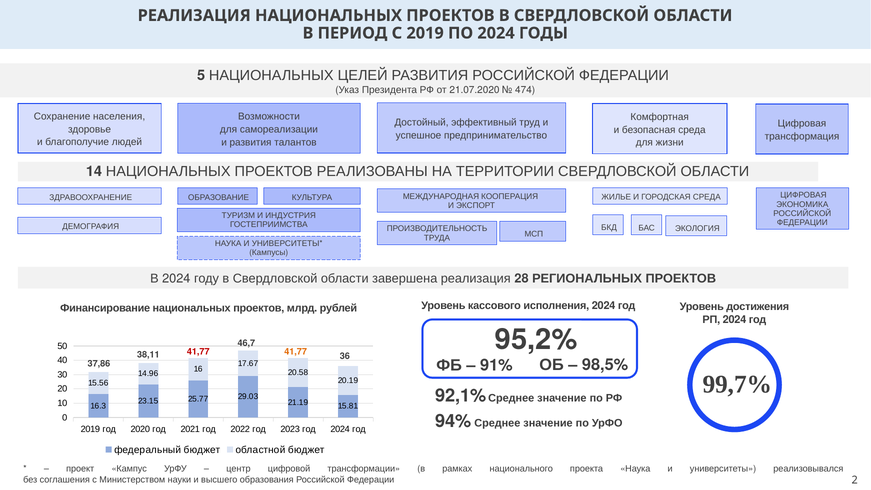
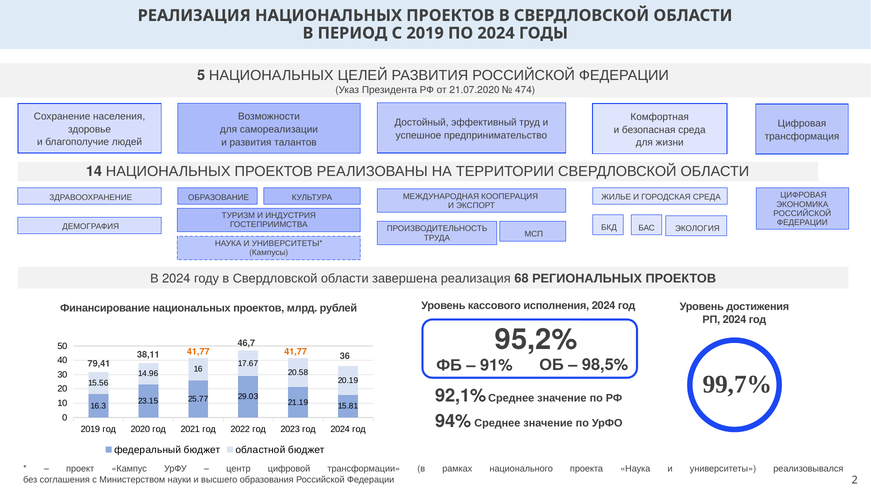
28: 28 -> 68 (522, 279)
41,77 colour: red -> orange (198, 352)
37,86: 37,86 -> 79,41 (99, 364)
